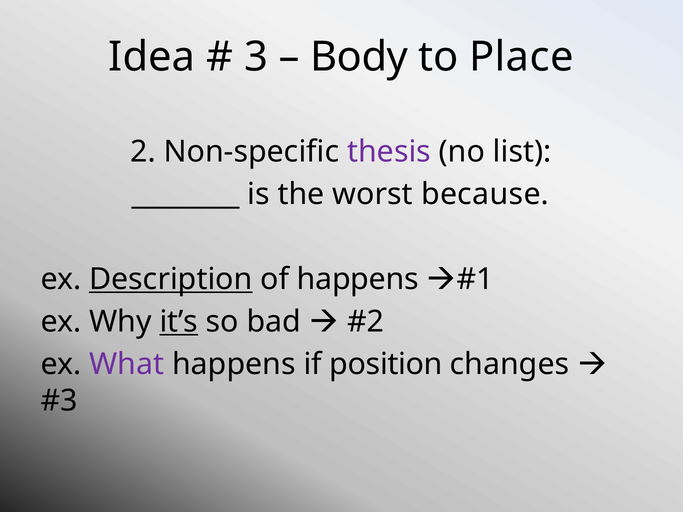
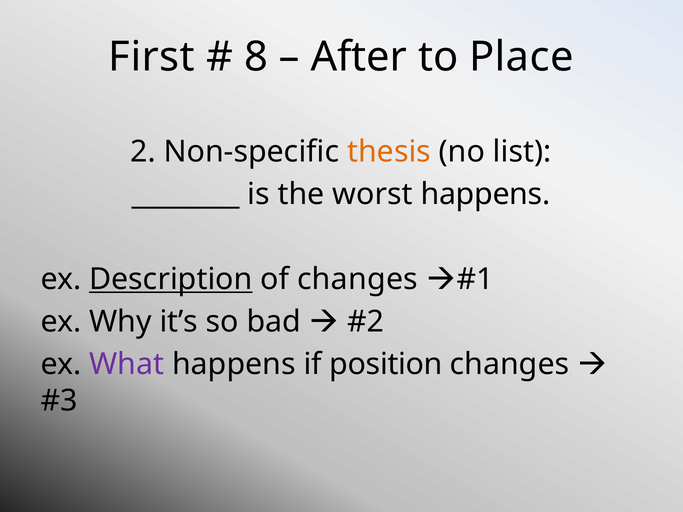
Idea: Idea -> First (152, 57)
3: 3 -> 8 (256, 57)
Body: Body -> After (359, 57)
thesis colour: purple -> orange (389, 152)
worst because: because -> happens (485, 194)
of happens: happens -> changes (358, 279)
it’s underline: present -> none (179, 322)
